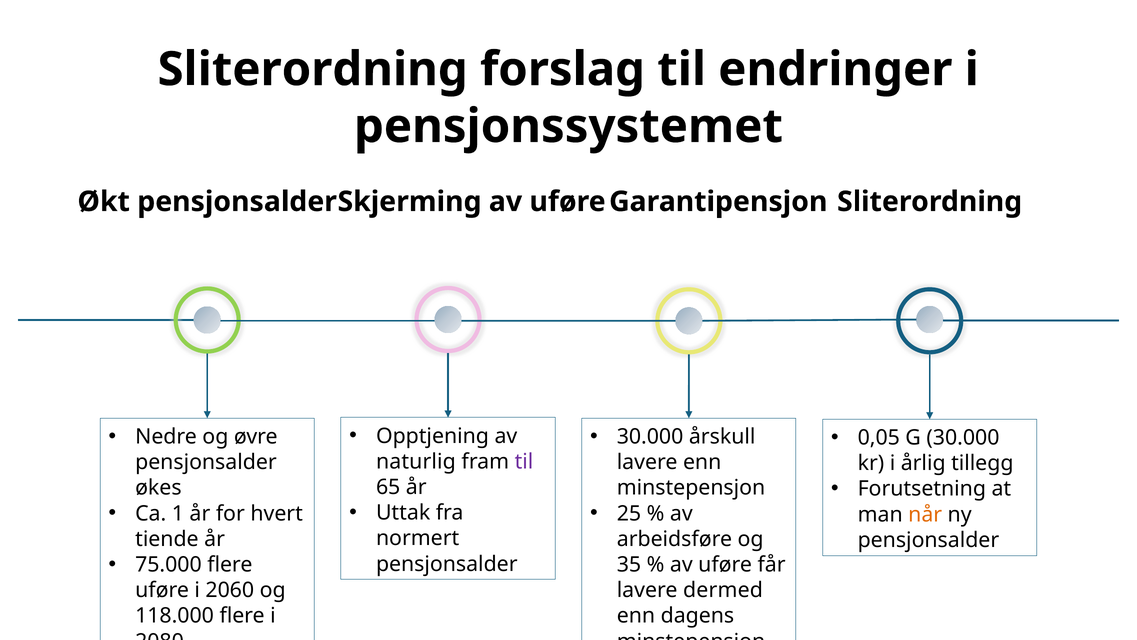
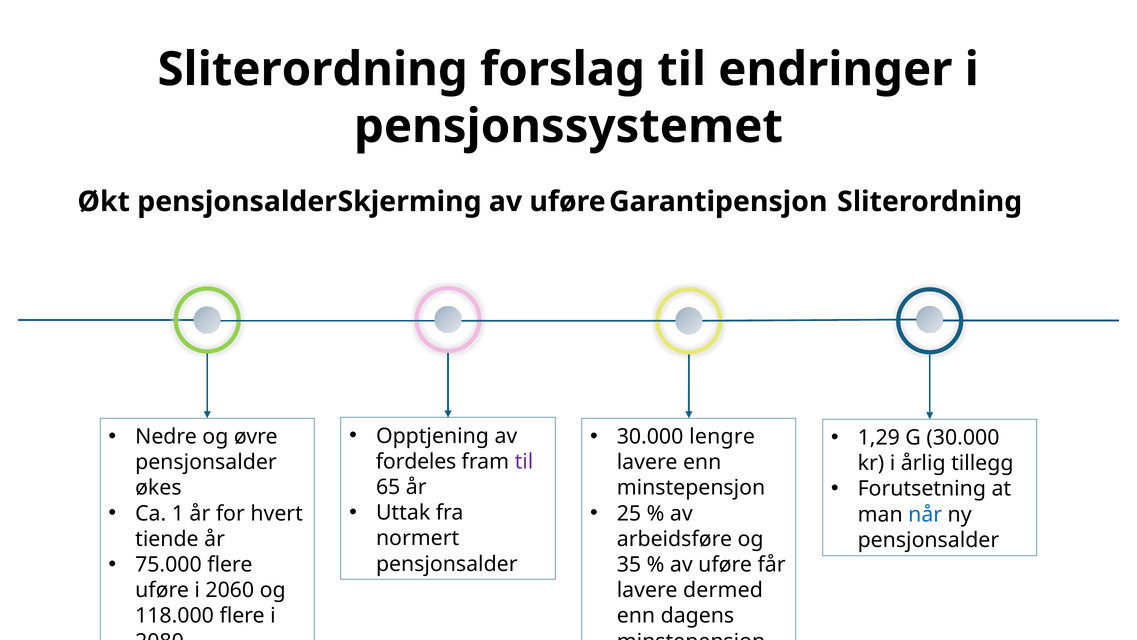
årskull: årskull -> lengre (722, 436)
0,05: 0,05 -> 1,29 (879, 437)
naturlig: naturlig -> fordeles (416, 461)
når colour: orange -> blue (925, 514)
